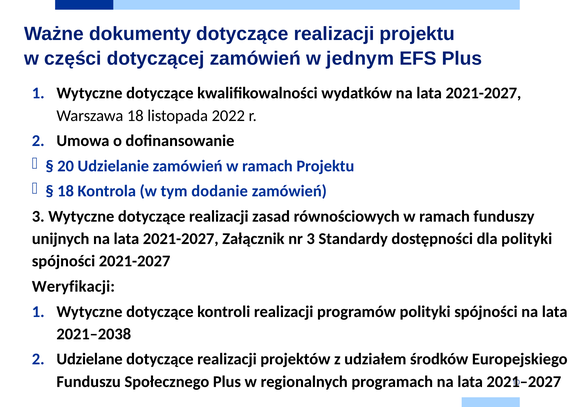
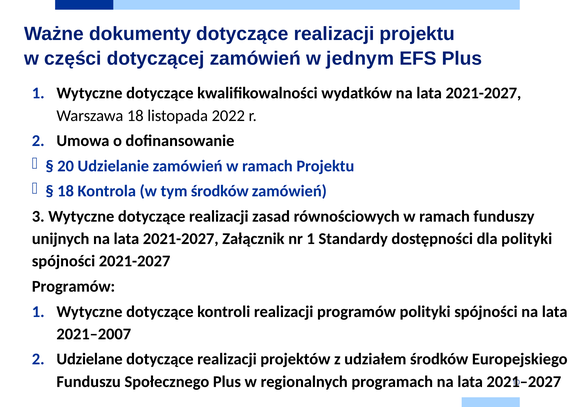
tym dodanie: dodanie -> środków (220, 191)
nr 3: 3 -> 1 (311, 239)
Weryfikacji: Weryfikacji -> Programów (73, 286)
2021–2038: 2021–2038 -> 2021–2007 (94, 334)
